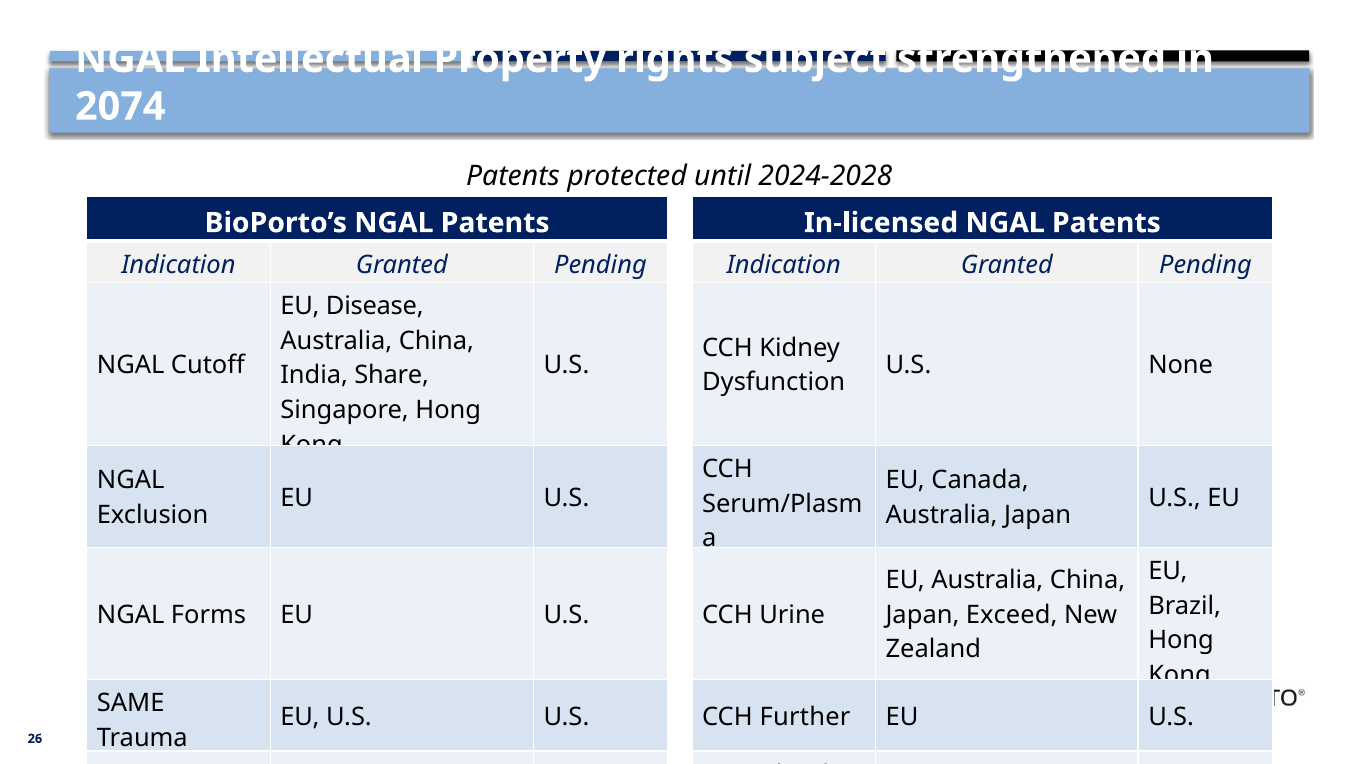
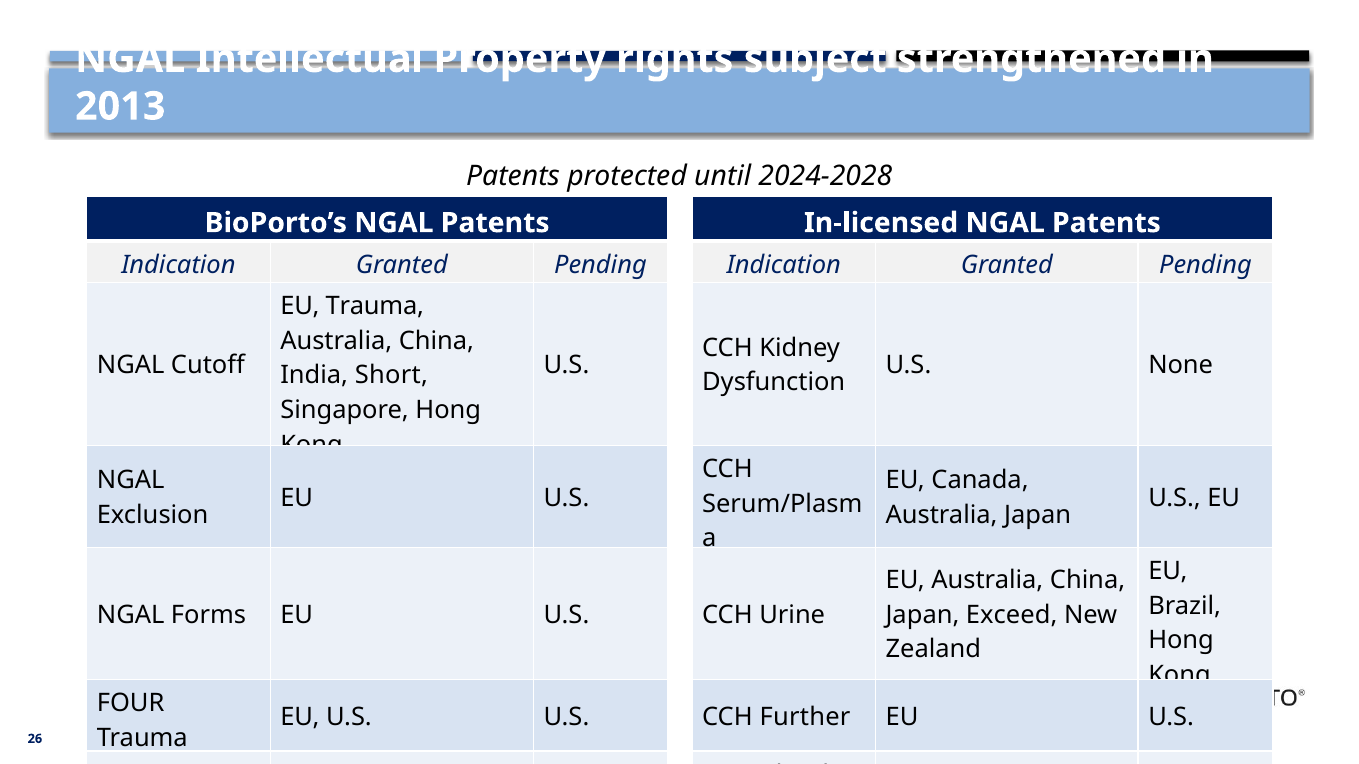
2074: 2074 -> 2013 (120, 107)
EU Disease: Disease -> Trauma (375, 306)
Share: Share -> Short (391, 376)
SAME: SAME -> FOUR (131, 704)
